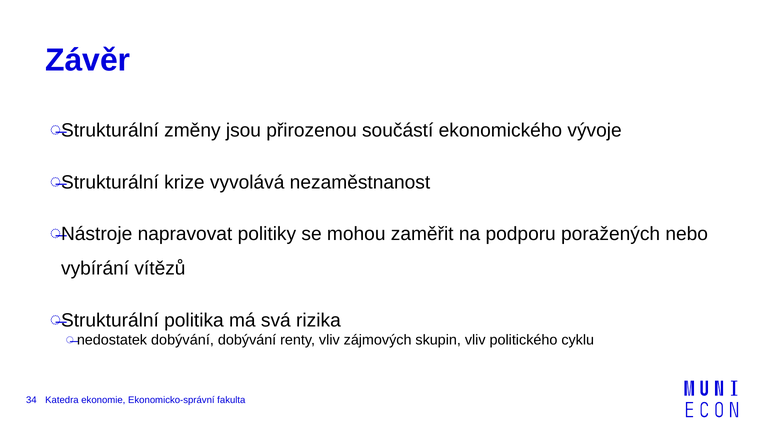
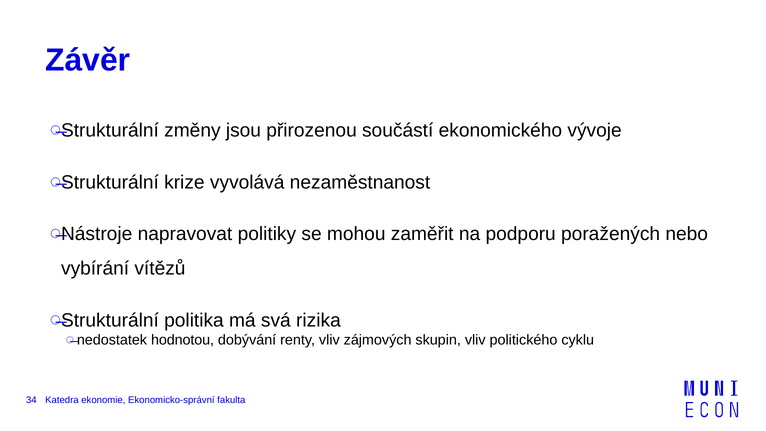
dobývání: dobývání -> hodnotou (183, 340)
